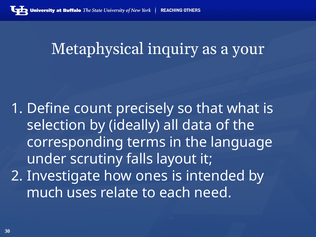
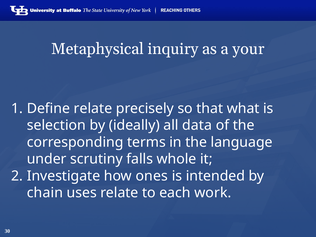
Define count: count -> relate (93, 109)
layout: layout -> whole (177, 159)
much: much -> chain (45, 193)
need: need -> work (213, 193)
